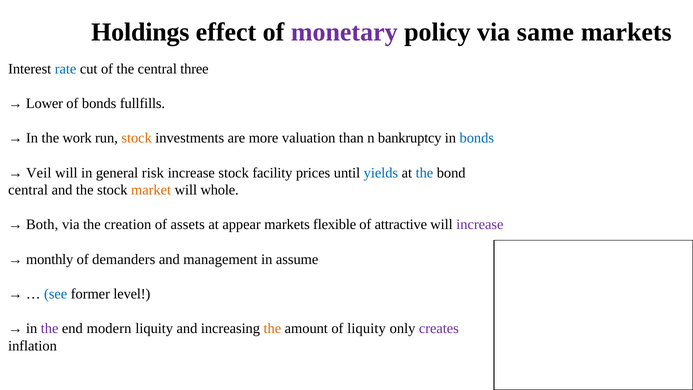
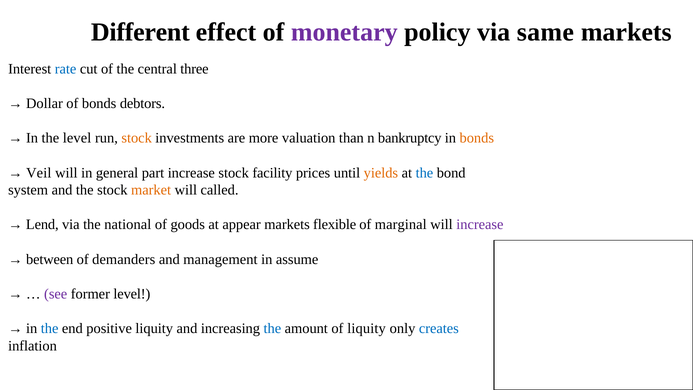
Holdings: Holdings -> Different (140, 32)
Lower: Lower -> Dollar (44, 104)
fullfills: fullfills -> debtors (142, 104)
the work: work -> level (77, 138)
bonds colour: blue -> orange (477, 138)
risk: risk -> part (153, 173)
yields colour: blue -> orange (381, 173)
central: central -> system (28, 190)
whole: whole -> called (220, 190)
Both: Both -> Lend (42, 225)
creation: creation -> national (128, 225)
assets: assets -> goods (188, 225)
attractive: attractive -> marginal (401, 225)
monthly: monthly -> between (50, 259)
see colour: blue -> purple (56, 294)
the colour: purple -> blue (50, 328)
modern: modern -> positive (109, 328)
the colour: orange -> blue (272, 328)
creates colour: purple -> blue (439, 328)
